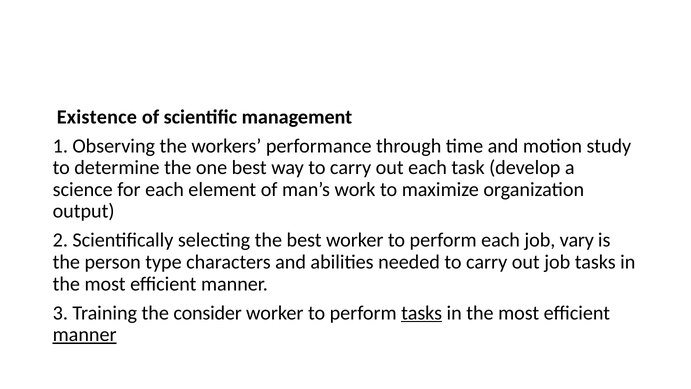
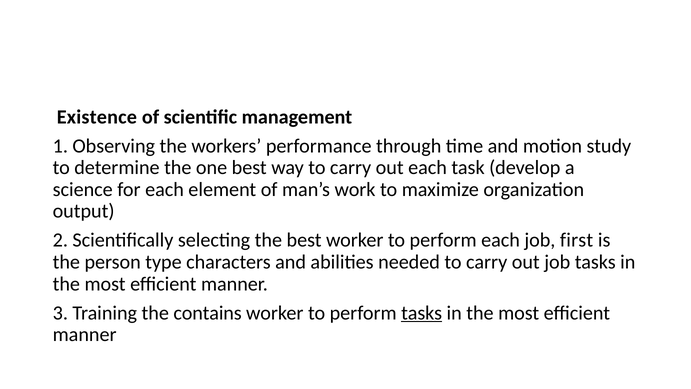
vary: vary -> first (577, 240)
consider: consider -> contains (208, 313)
manner underline: present -> none (85, 334)
